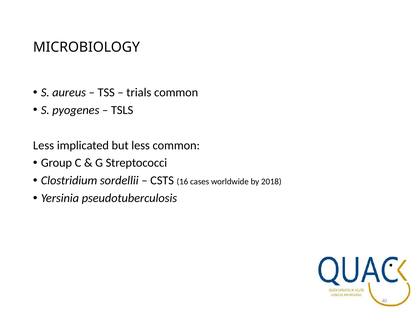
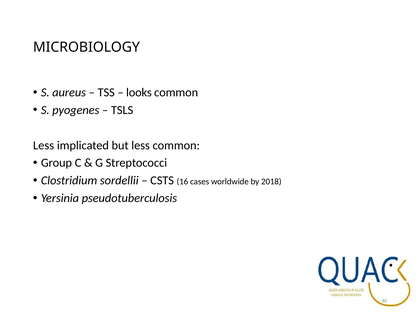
trials: trials -> looks (139, 92)
